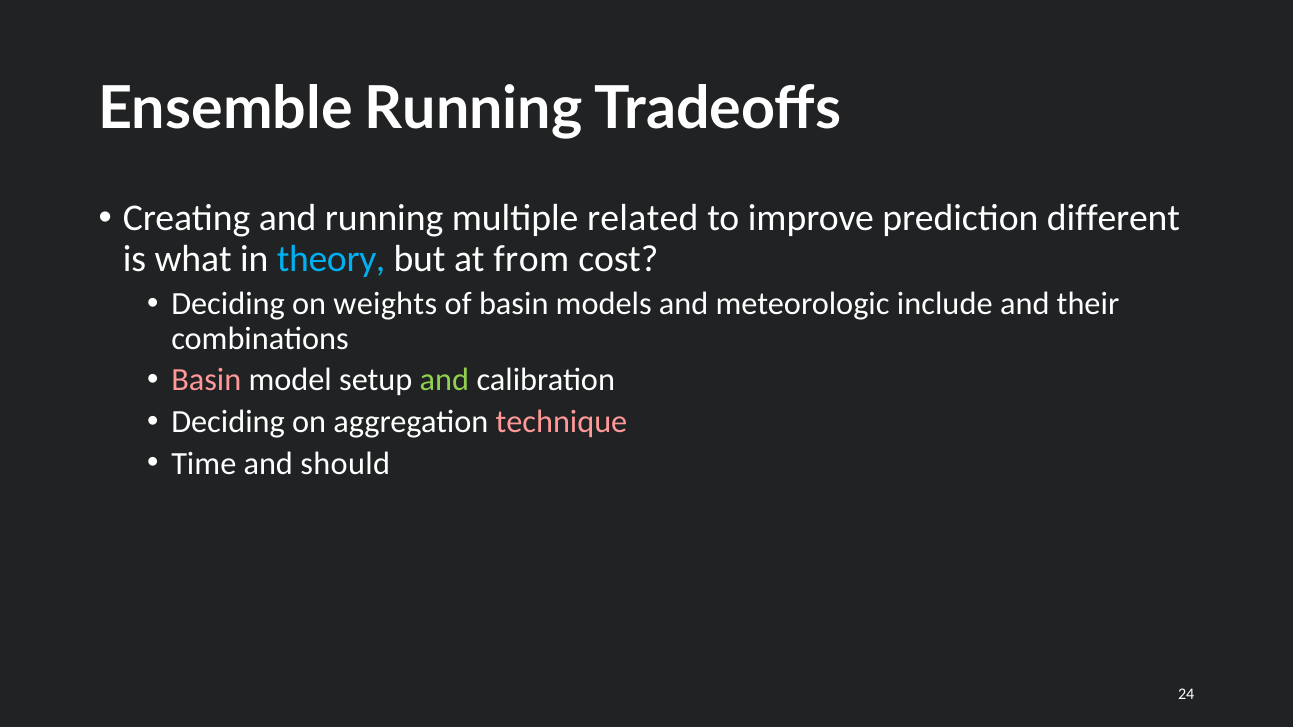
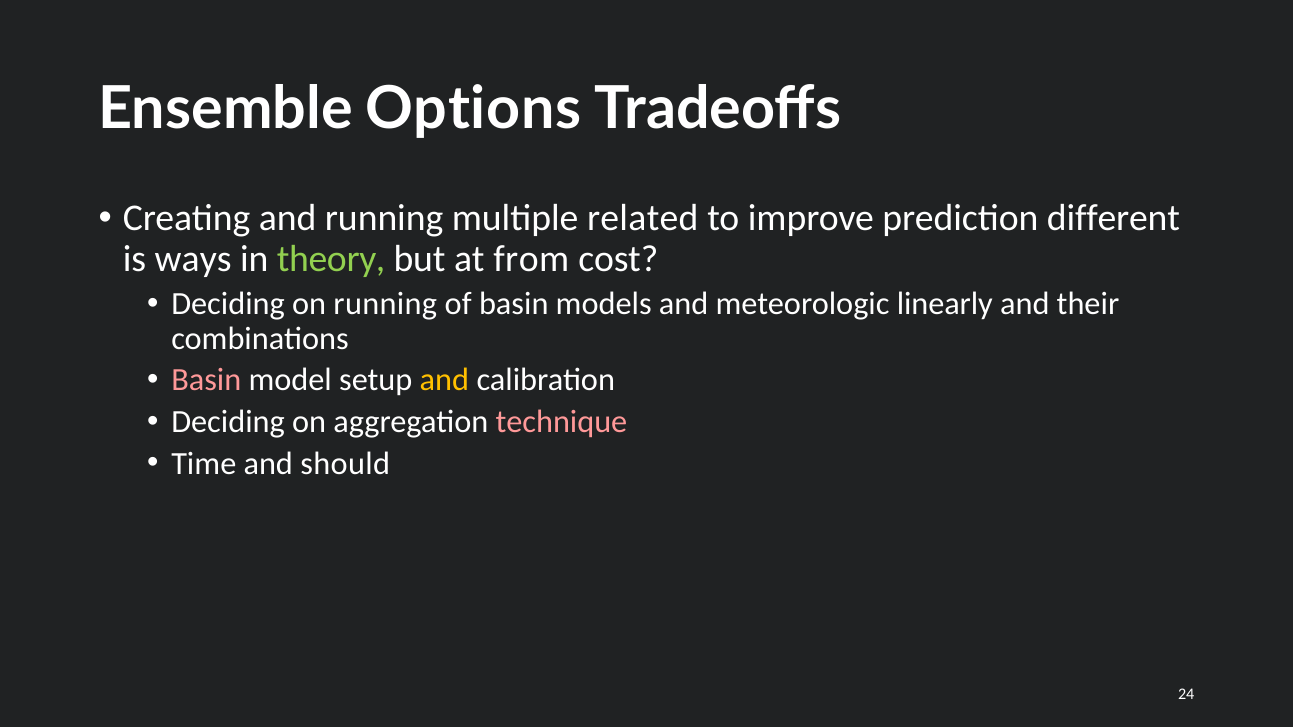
Ensemble Running: Running -> Options (473, 109)
what: what -> ways (193, 259)
theory colour: light blue -> light green (331, 259)
on weights: weights -> running (385, 304)
include: include -> linearly (945, 304)
and colour: light green -> yellow (444, 380)
